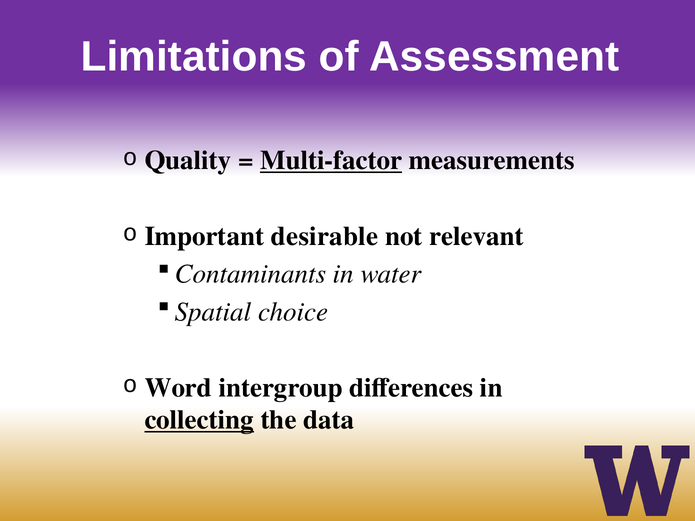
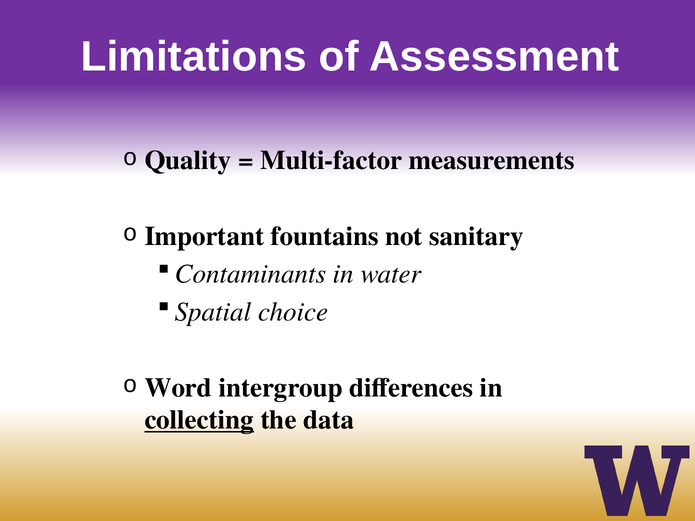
Multi-factor underline: present -> none (331, 161)
desirable: desirable -> fountains (325, 236)
relevant: relevant -> sanitary (476, 236)
